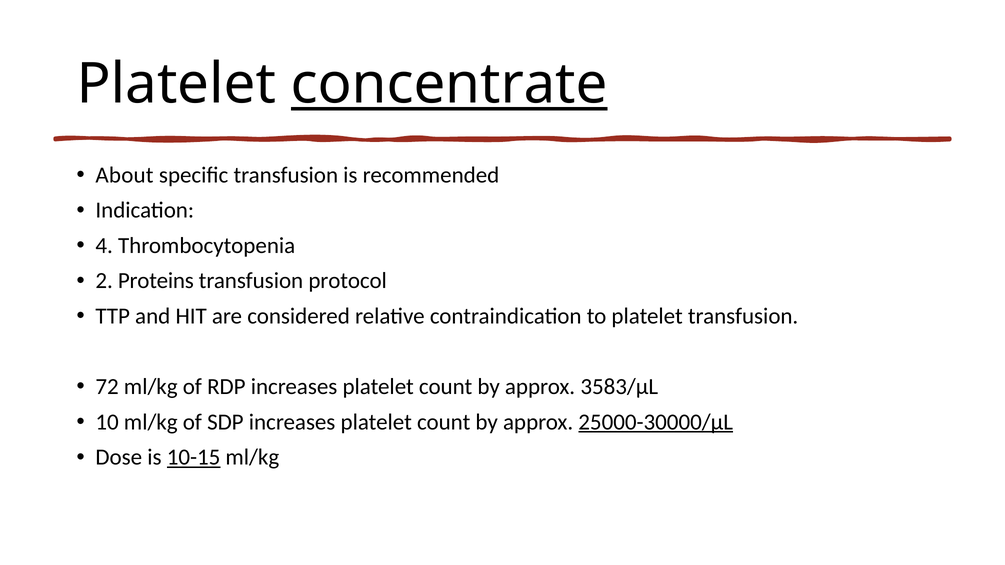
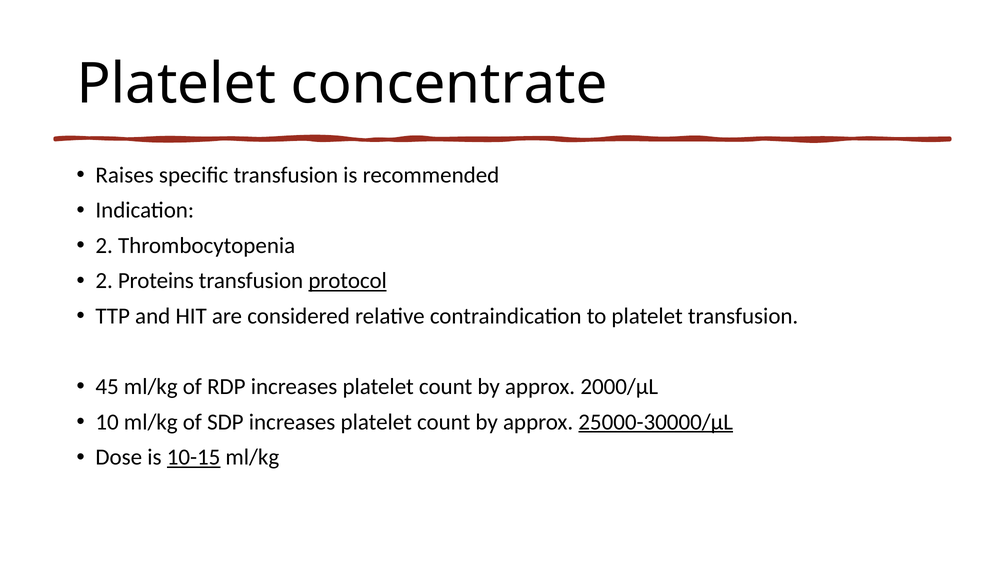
concentrate underline: present -> none (449, 84)
About: About -> Raises (125, 175)
4: 4 -> 2 (104, 246)
protocol underline: none -> present (348, 281)
72: 72 -> 45 (107, 387)
3583/µL: 3583/µL -> 2000/µL (619, 387)
